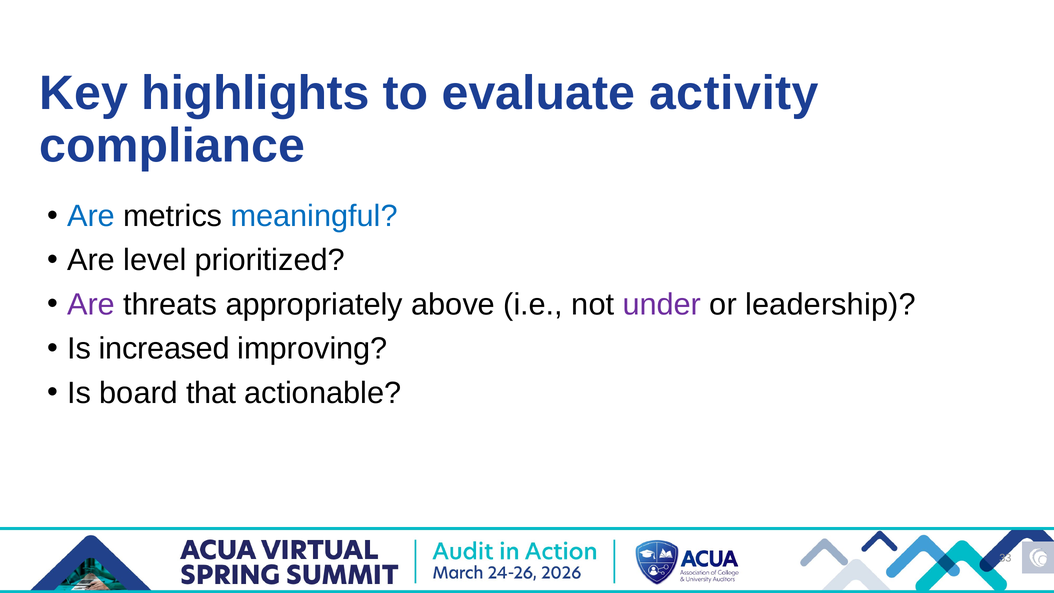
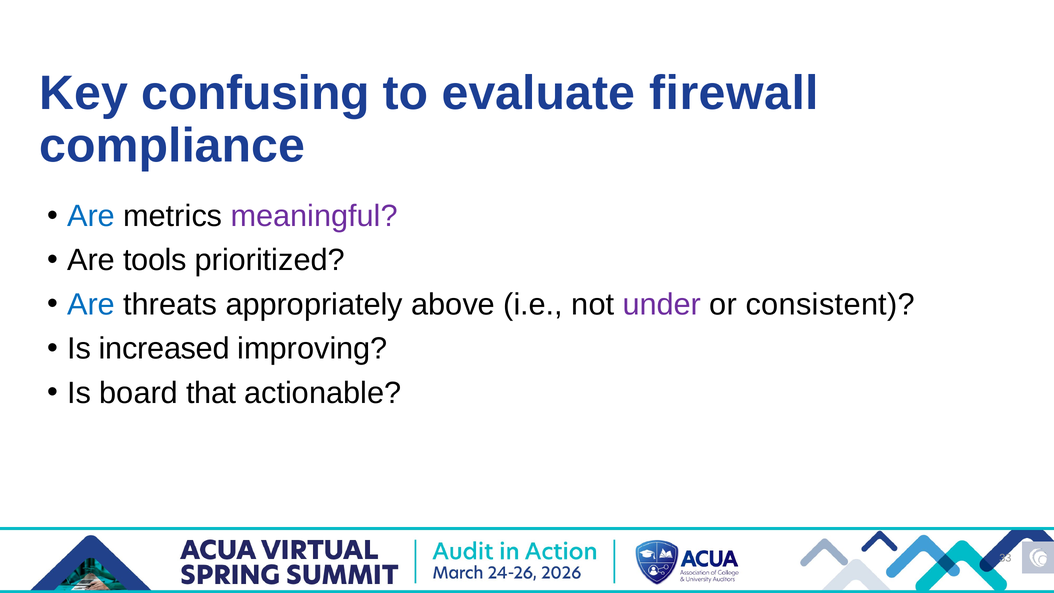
highlights: highlights -> confusing (256, 93)
activity: activity -> firewall (734, 93)
meaningful colour: blue -> purple (314, 216)
level: level -> tools (155, 260)
Are colour: purple -> blue (91, 304)
leadership: leadership -> consistent (830, 304)
